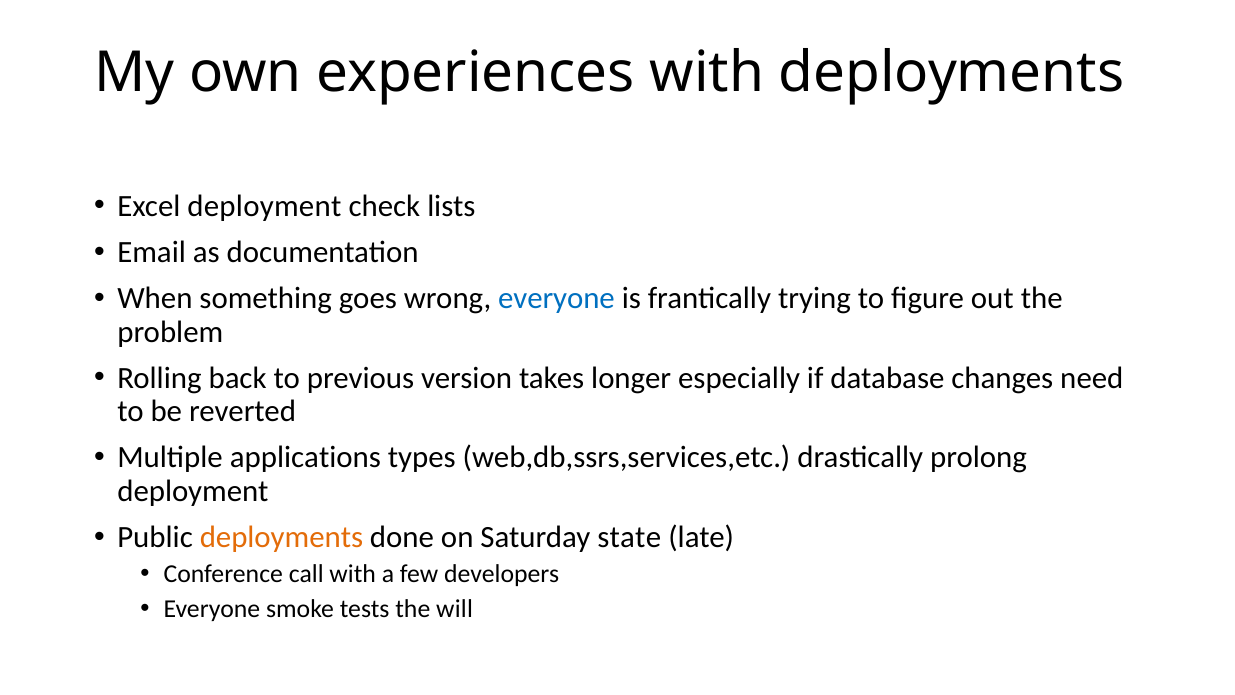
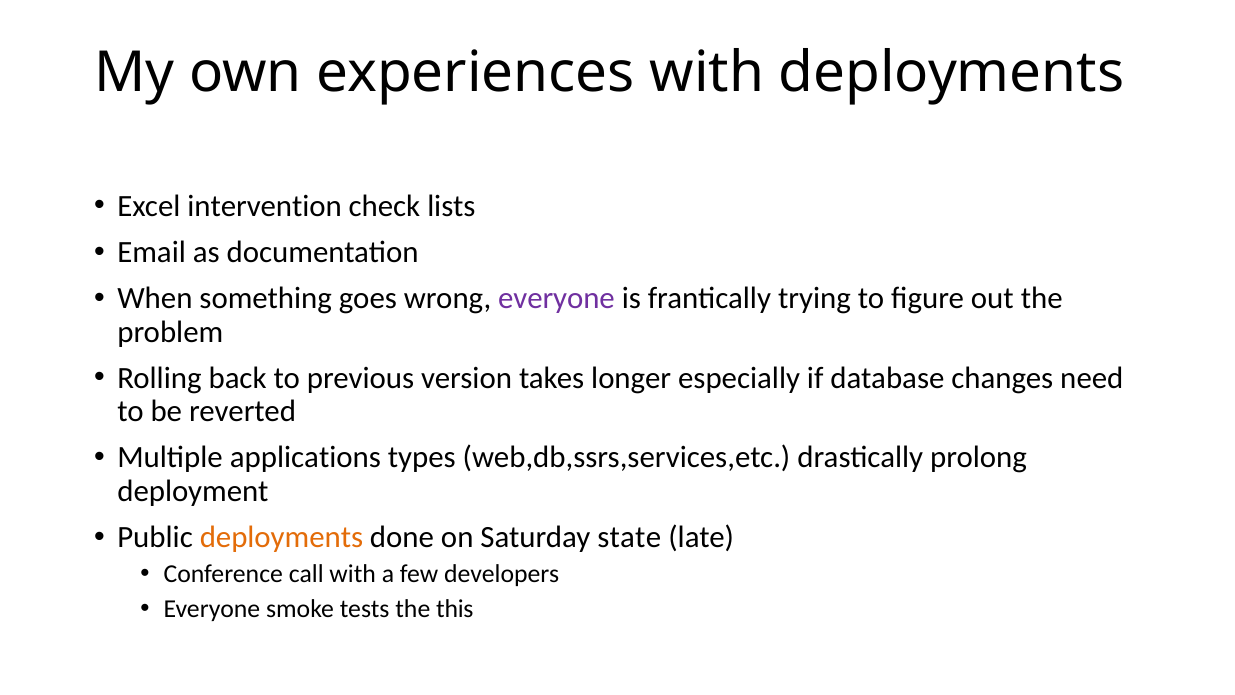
Excel deployment: deployment -> intervention (265, 206)
everyone colour: blue -> purple (556, 298)
will: will -> this (455, 608)
